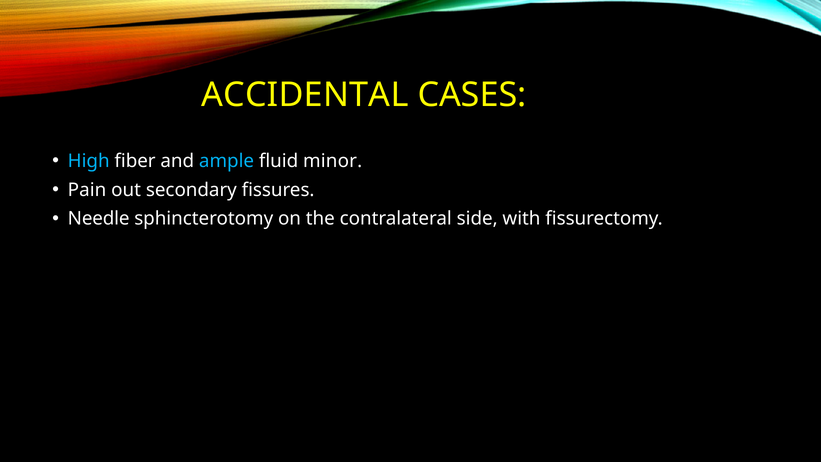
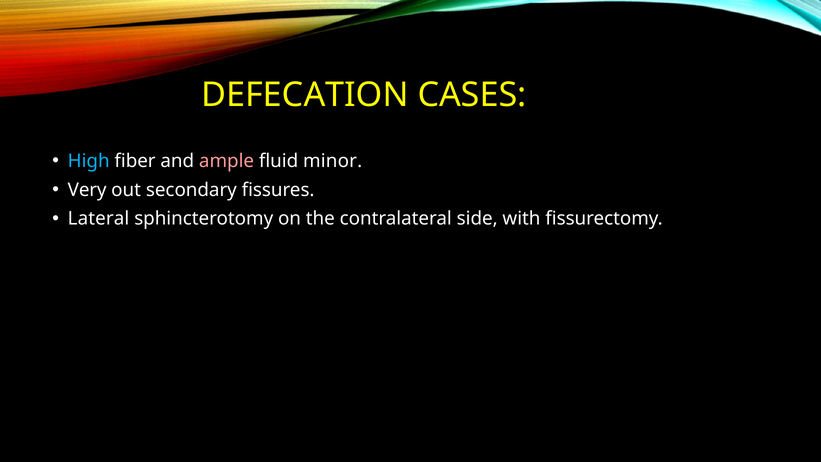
ACCIDENTAL: ACCIDENTAL -> DEFECATION (305, 95)
ample colour: light blue -> pink (227, 161)
Pain: Pain -> Very (87, 190)
Needle: Needle -> Lateral (99, 219)
